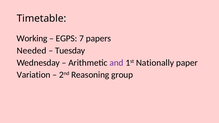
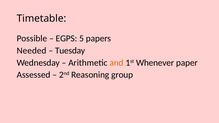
Working: Working -> Possible (32, 38)
7: 7 -> 5 (82, 38)
and colour: purple -> orange (116, 63)
Nationally: Nationally -> Whenever (155, 63)
Variation: Variation -> Assessed (34, 75)
